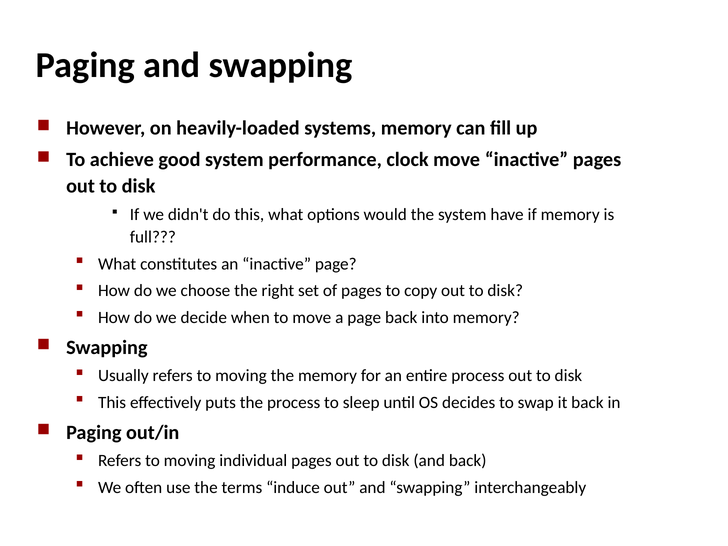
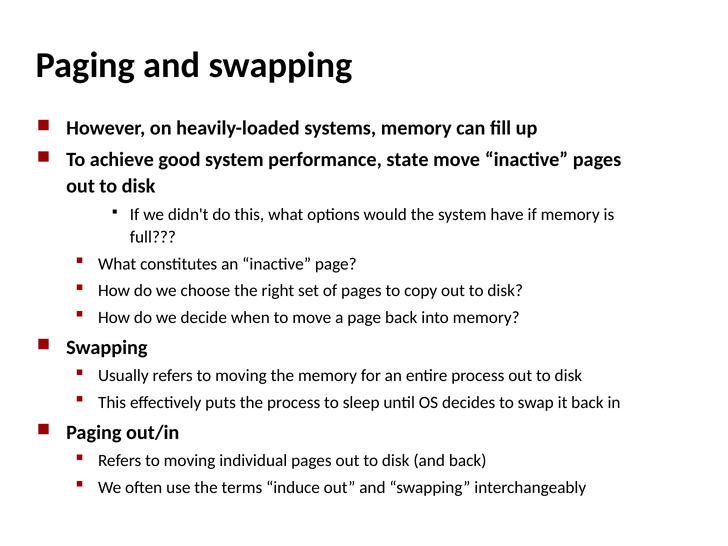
clock: clock -> state (408, 160)
